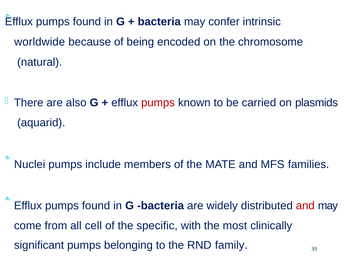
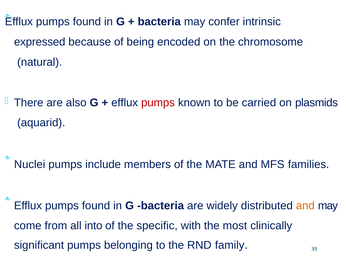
worldwide: worldwide -> expressed (40, 42)
and colour: red -> orange (305, 206)
cell: cell -> into (93, 226)
